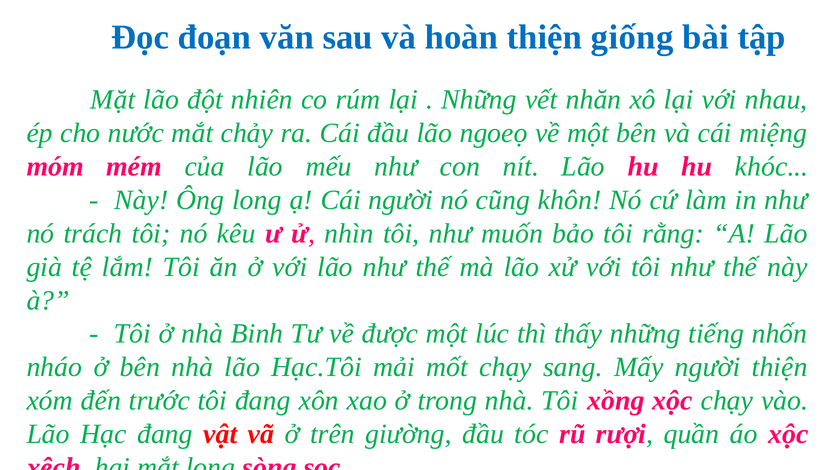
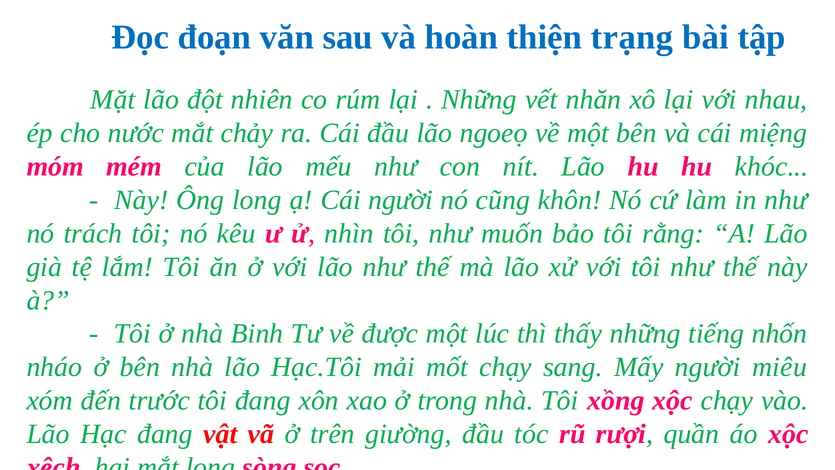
giống: giống -> trạng (632, 37)
người thiện: thiện -> miêu (779, 367)
